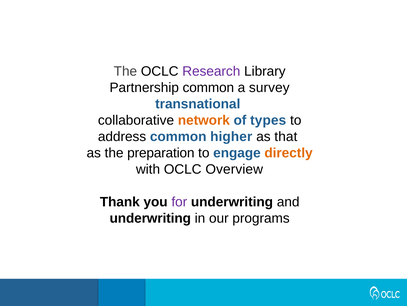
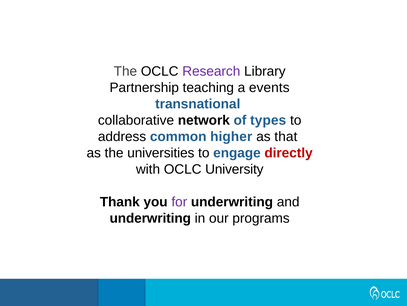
Partnership common: common -> teaching (208, 87)
survey: survey -> events (269, 87)
network colour: orange -> black (204, 120)
preparation: preparation -> universities (161, 153)
directly colour: orange -> red (289, 153)
Overview: Overview -> University (234, 169)
